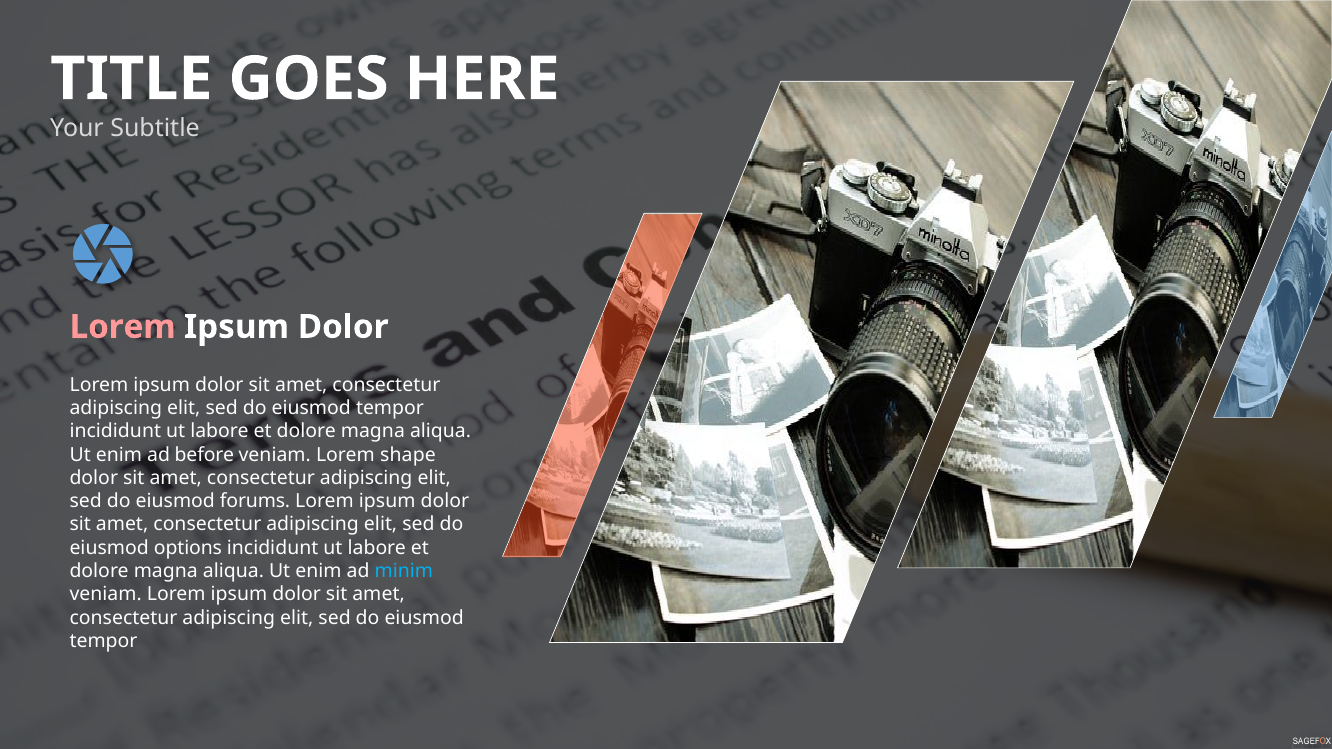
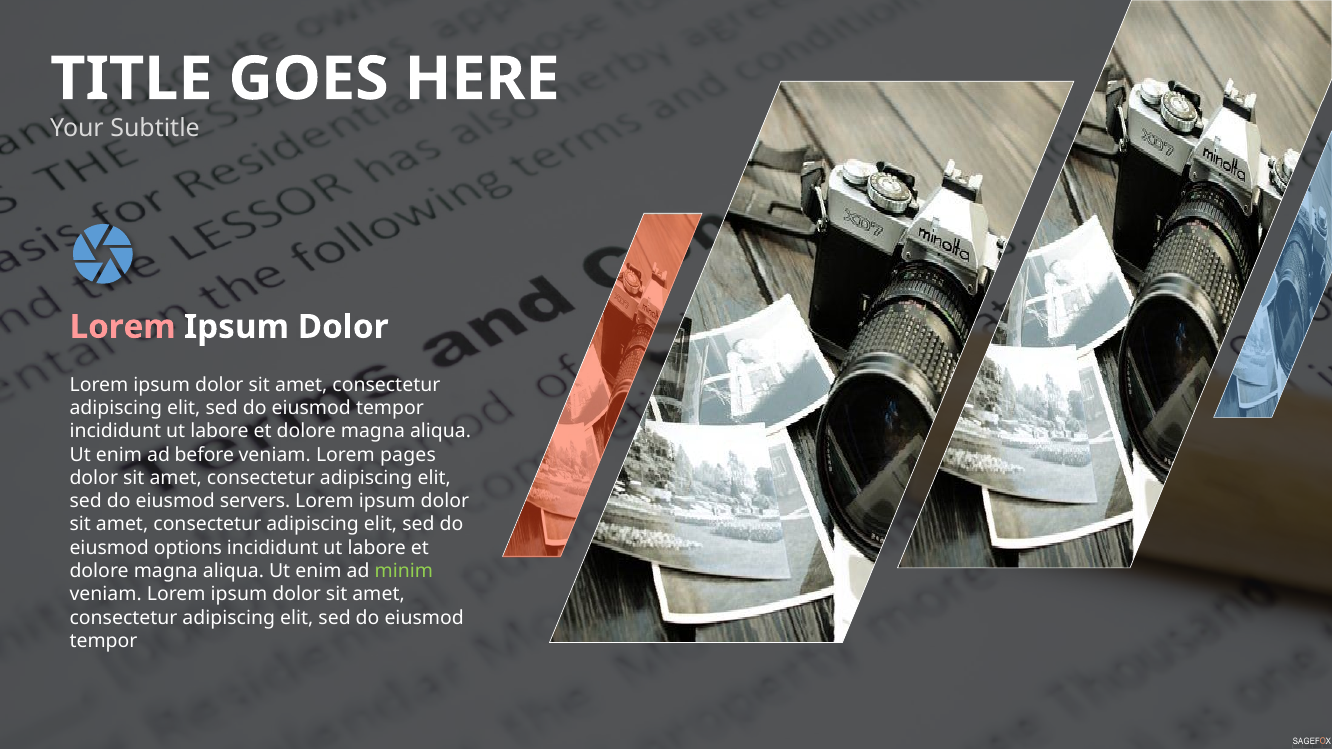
shape: shape -> pages (408, 455)
forums: forums -> servers (255, 501)
minim colour: light blue -> light green (404, 571)
